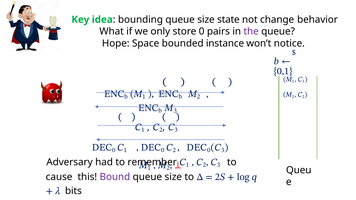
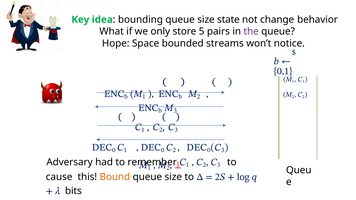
0: 0 -> 5 (202, 31)
instance: instance -> streams (225, 43)
Bound colour: purple -> orange (115, 177)
